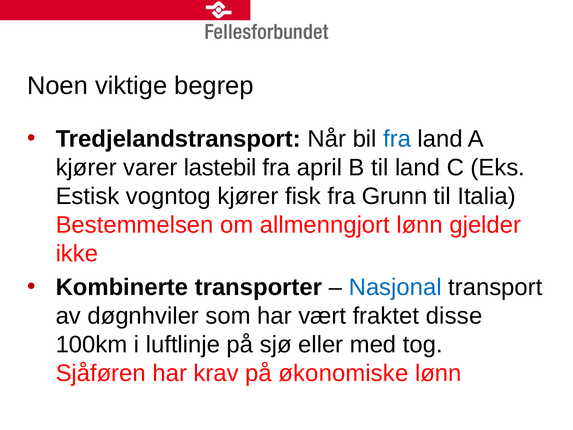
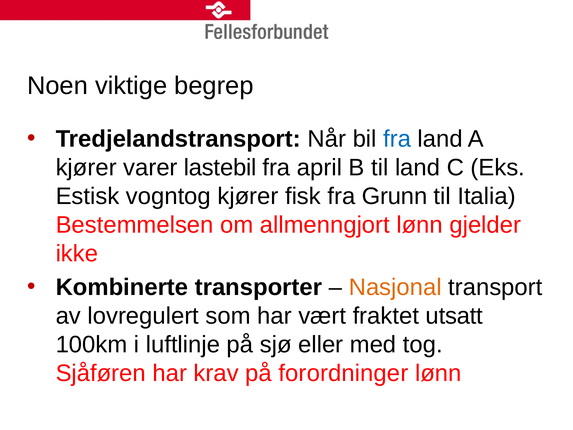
Nasjonal colour: blue -> orange (395, 287)
døgnhviler: døgnhviler -> lovregulert (143, 316)
disse: disse -> utsatt (454, 316)
økonomiske: økonomiske -> forordninger (343, 373)
